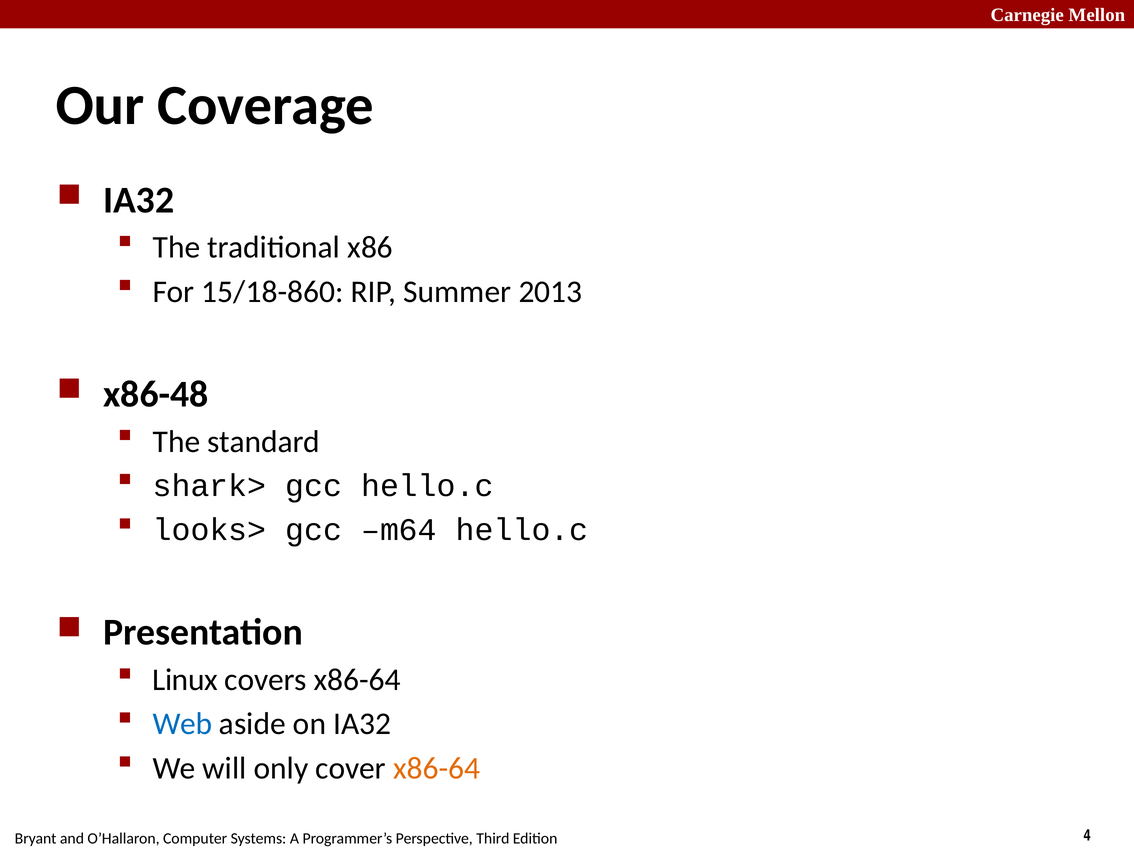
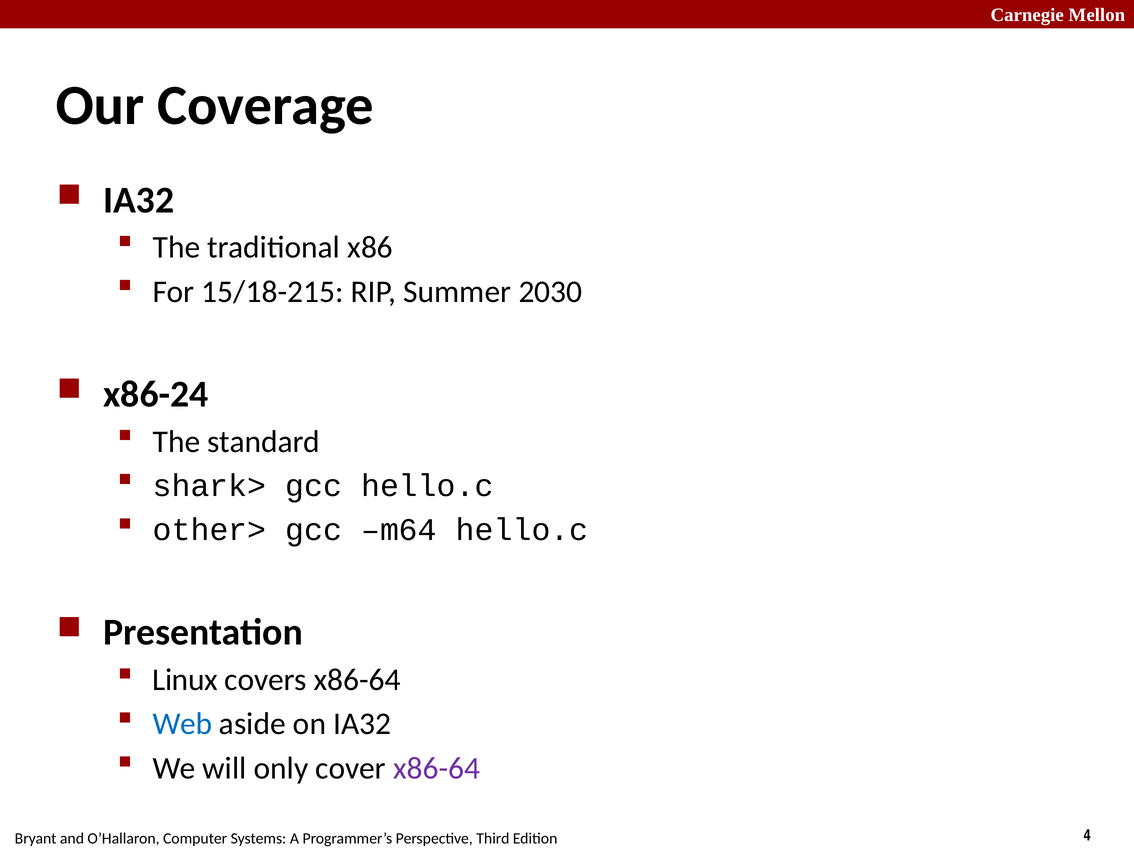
15/18-860: 15/18-860 -> 15/18-215 (272, 291)
2013: 2013 -> 2030 (550, 291)
x86-48: x86-48 -> x86-24 (156, 394)
looks>: looks> -> other> (210, 530)
x86-64 colour: orange -> purple (437, 768)
